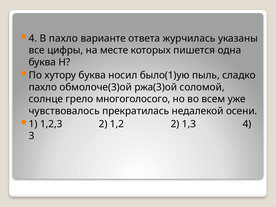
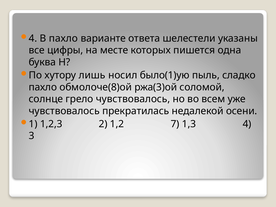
журчилась: журчилась -> шелестели (189, 38)
хутору буква: буква -> лишь (92, 75)
обмолоче(3)ой: обмолоче(3)ой -> обмолоче(8)ой (96, 87)
грело многоголосого: многоголосого -> чувствовалось (133, 99)
1,2 2: 2 -> 7 (175, 124)
